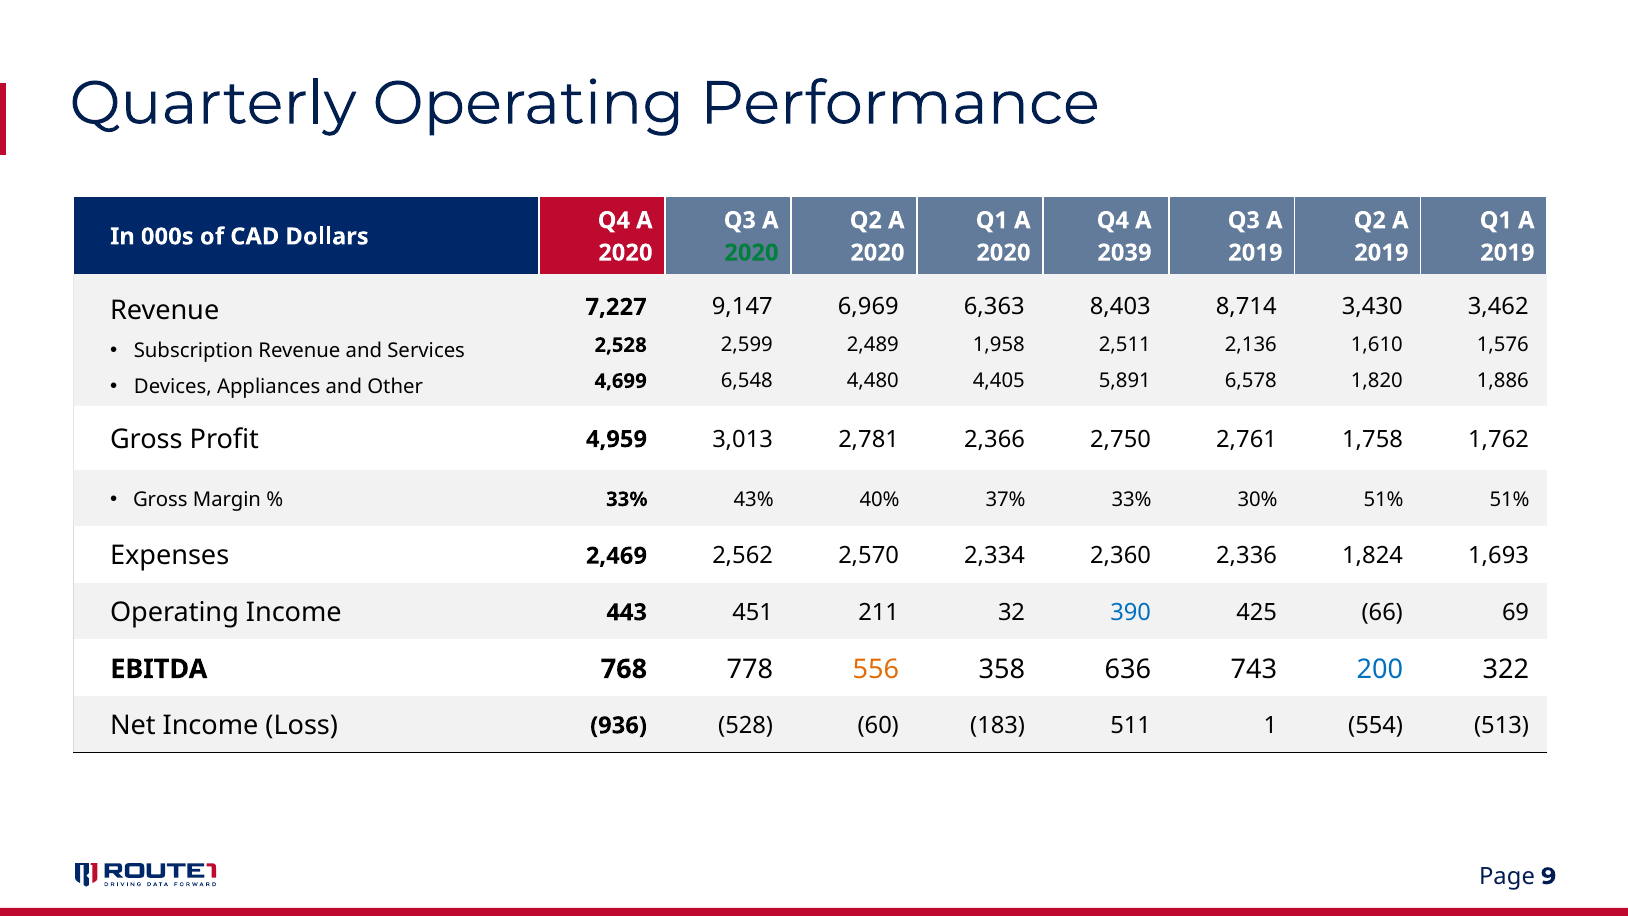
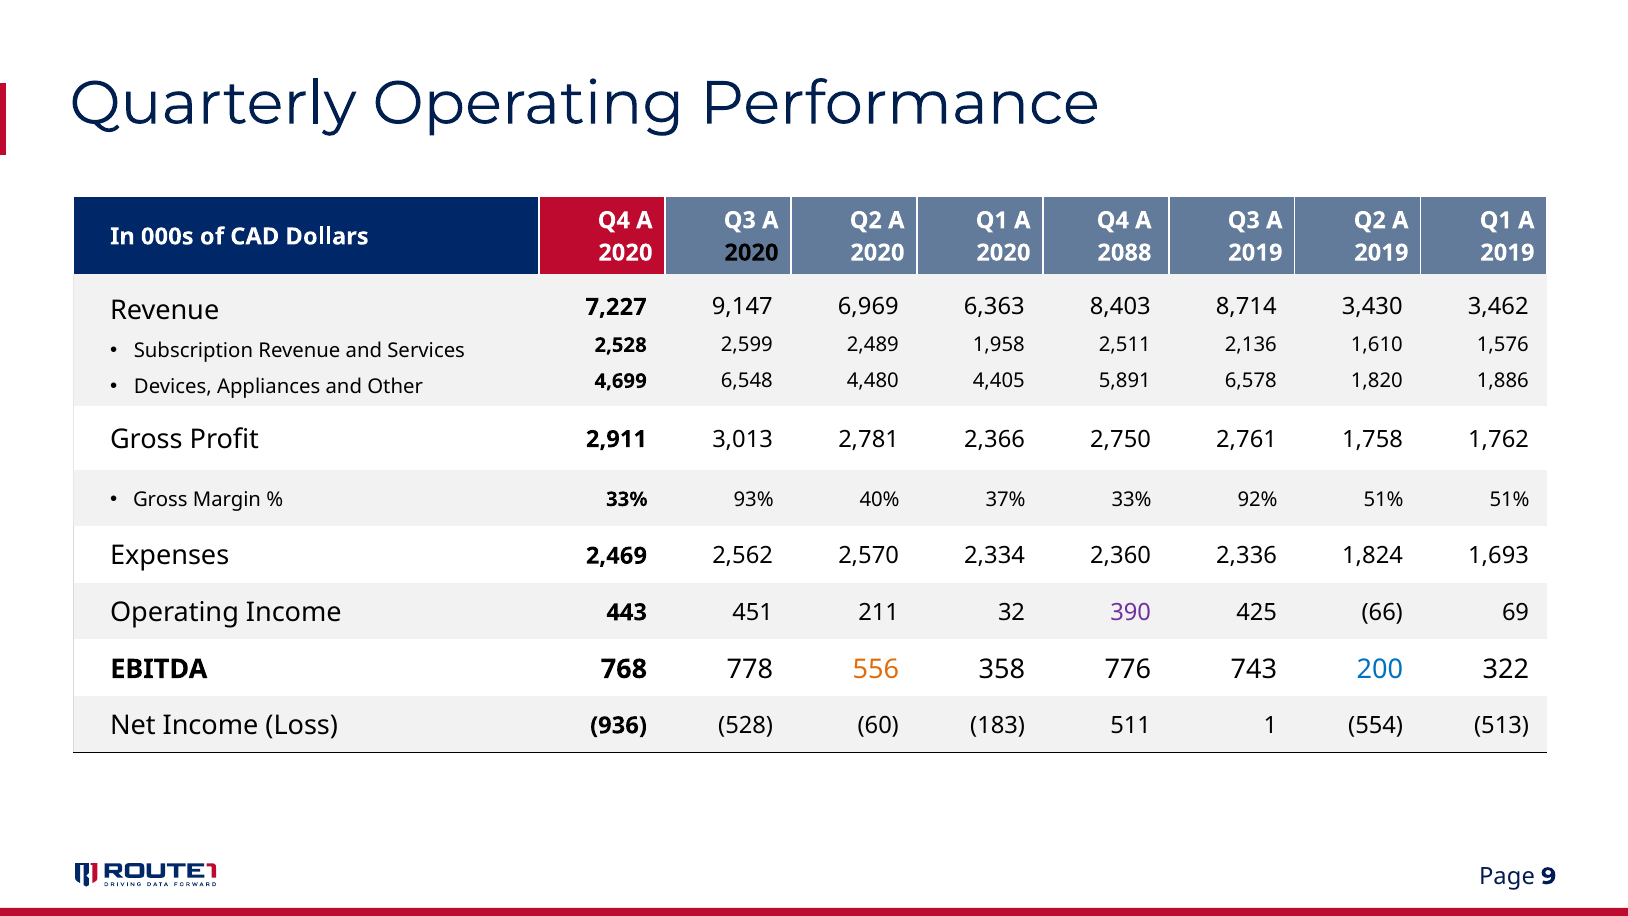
2020 colour: green -> black (751, 253)
2039: 2039 -> 2088 (1124, 253)
4,959: 4,959 -> 2,911 (616, 439)
43%: 43% -> 93% (754, 499)
30%: 30% -> 92% (1258, 499)
390 colour: blue -> purple (1131, 612)
636: 636 -> 776 (1128, 669)
